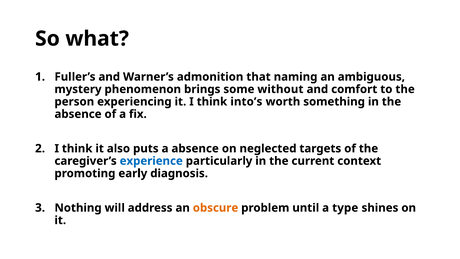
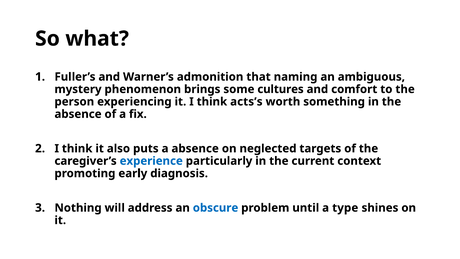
without: without -> cultures (281, 89)
into’s: into’s -> acts’s (246, 102)
obscure colour: orange -> blue (216, 208)
